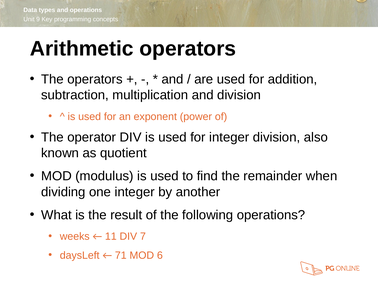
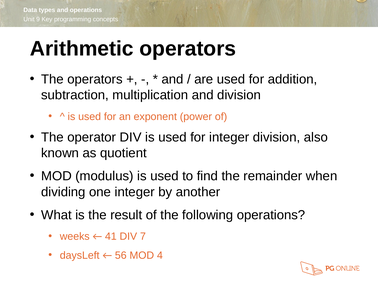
11: 11 -> 41 (111, 236)
71: 71 -> 56 (121, 255)
6: 6 -> 4 (160, 255)
